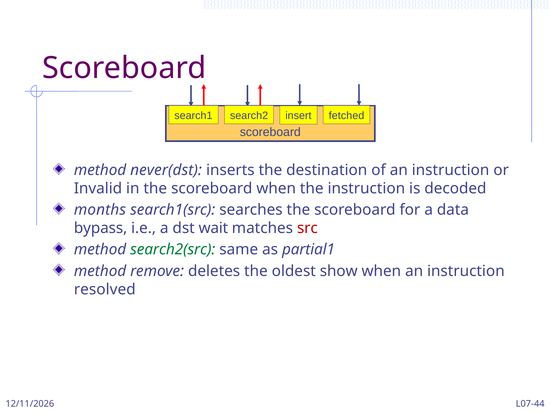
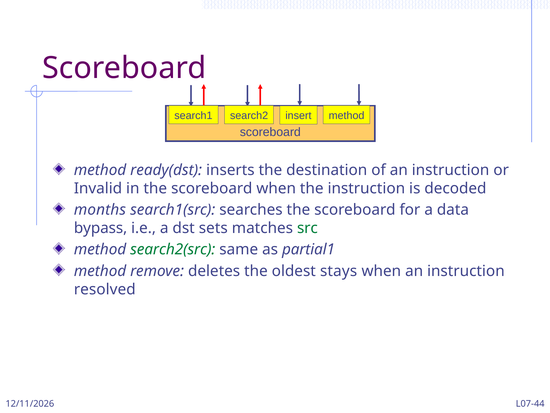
insert fetched: fetched -> method (347, 115)
never(dst: never(dst -> ready(dst (166, 170)
wait: wait -> sets (213, 228)
src colour: red -> green (307, 228)
show: show -> stays (339, 271)
